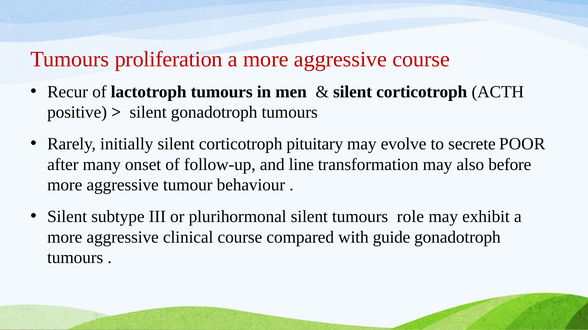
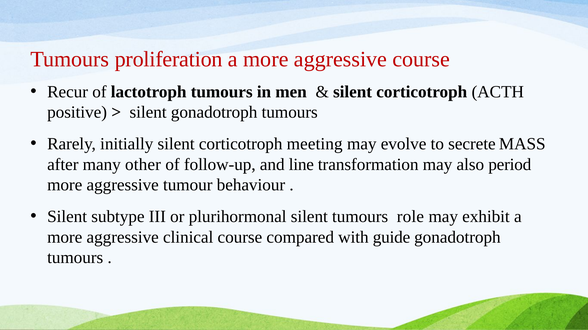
pituitary: pituitary -> meeting (315, 144)
POOR: POOR -> MASS (522, 144)
onset: onset -> other (143, 165)
before: before -> period (510, 165)
